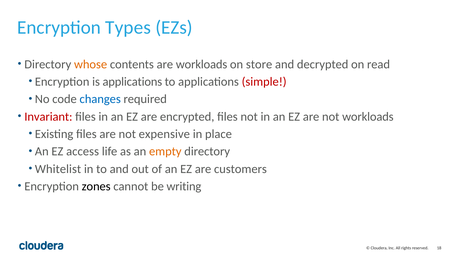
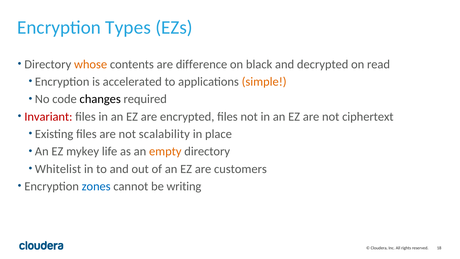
are workloads: workloads -> difference (202, 64)
store: store -> black (259, 64)
is applications: applications -> accelerated (132, 82)
simple colour: red -> orange (264, 82)
changes colour: blue -> black (100, 99)
not workloads: workloads -> ciphertext (368, 117)
expensive: expensive -> scalability (164, 134)
access: access -> mykey (83, 151)
zones colour: black -> blue (96, 186)
